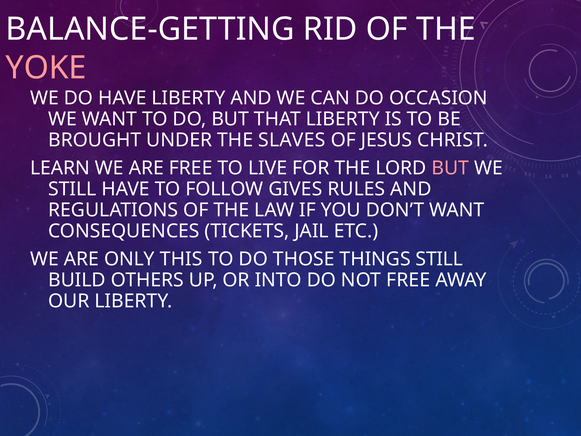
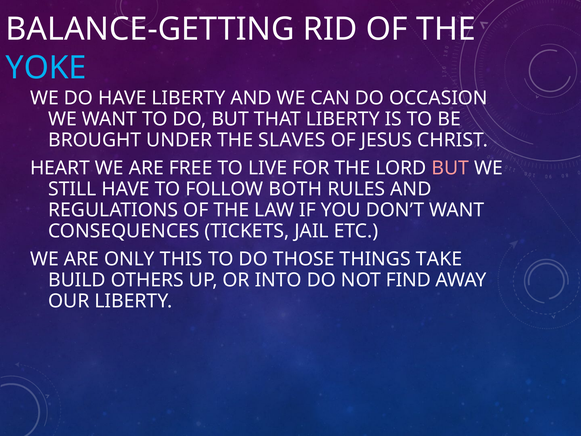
YOKE colour: pink -> light blue (46, 68)
LEARN: LEARN -> HEART (60, 168)
GIVES: GIVES -> BOTH (295, 189)
THINGS STILL: STILL -> TAKE (439, 259)
NOT FREE: FREE -> FIND (408, 280)
